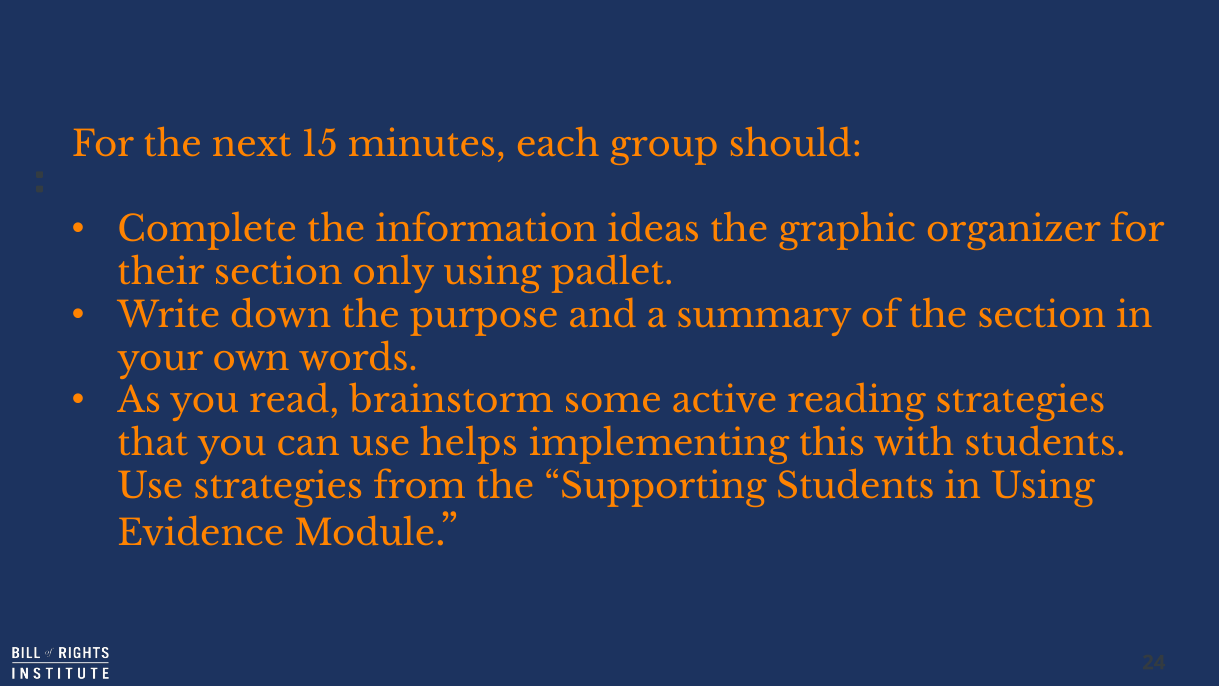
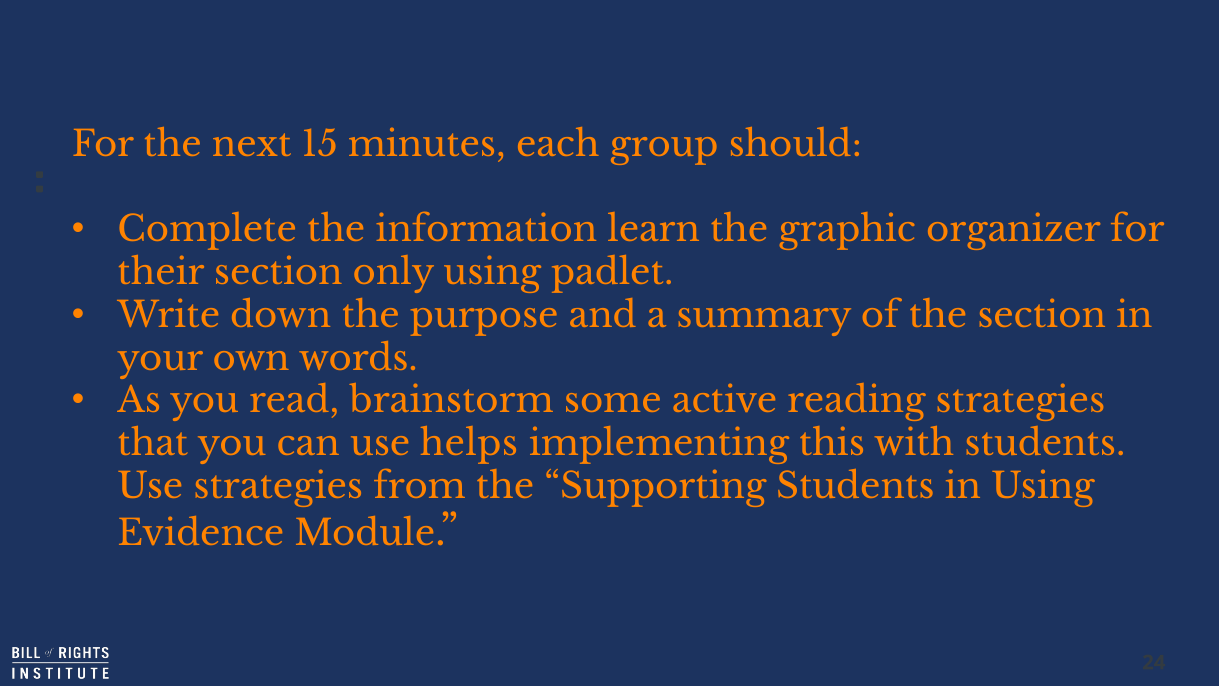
ideas: ideas -> learn (654, 230)
